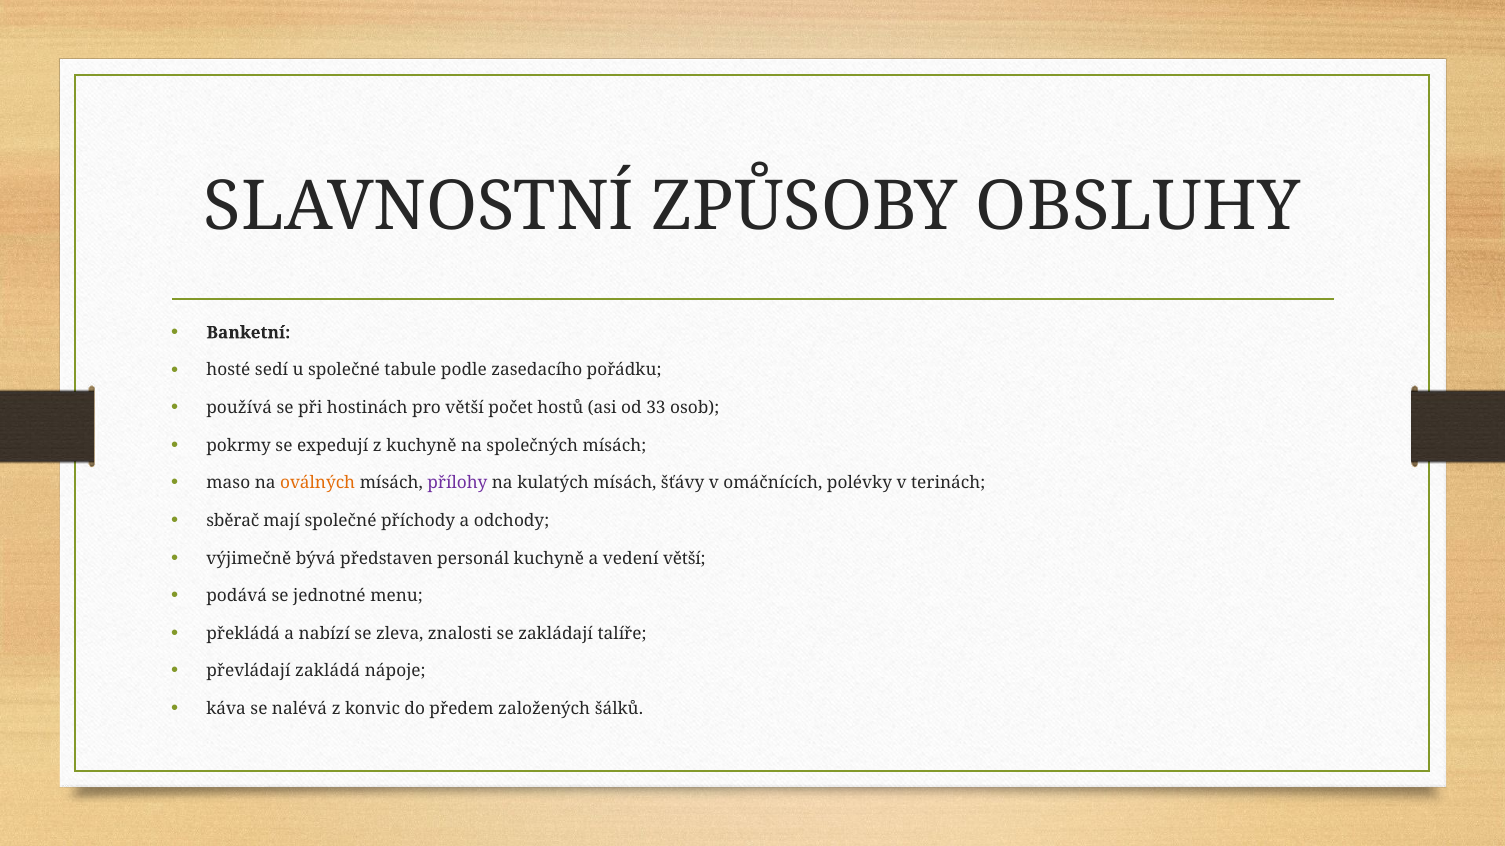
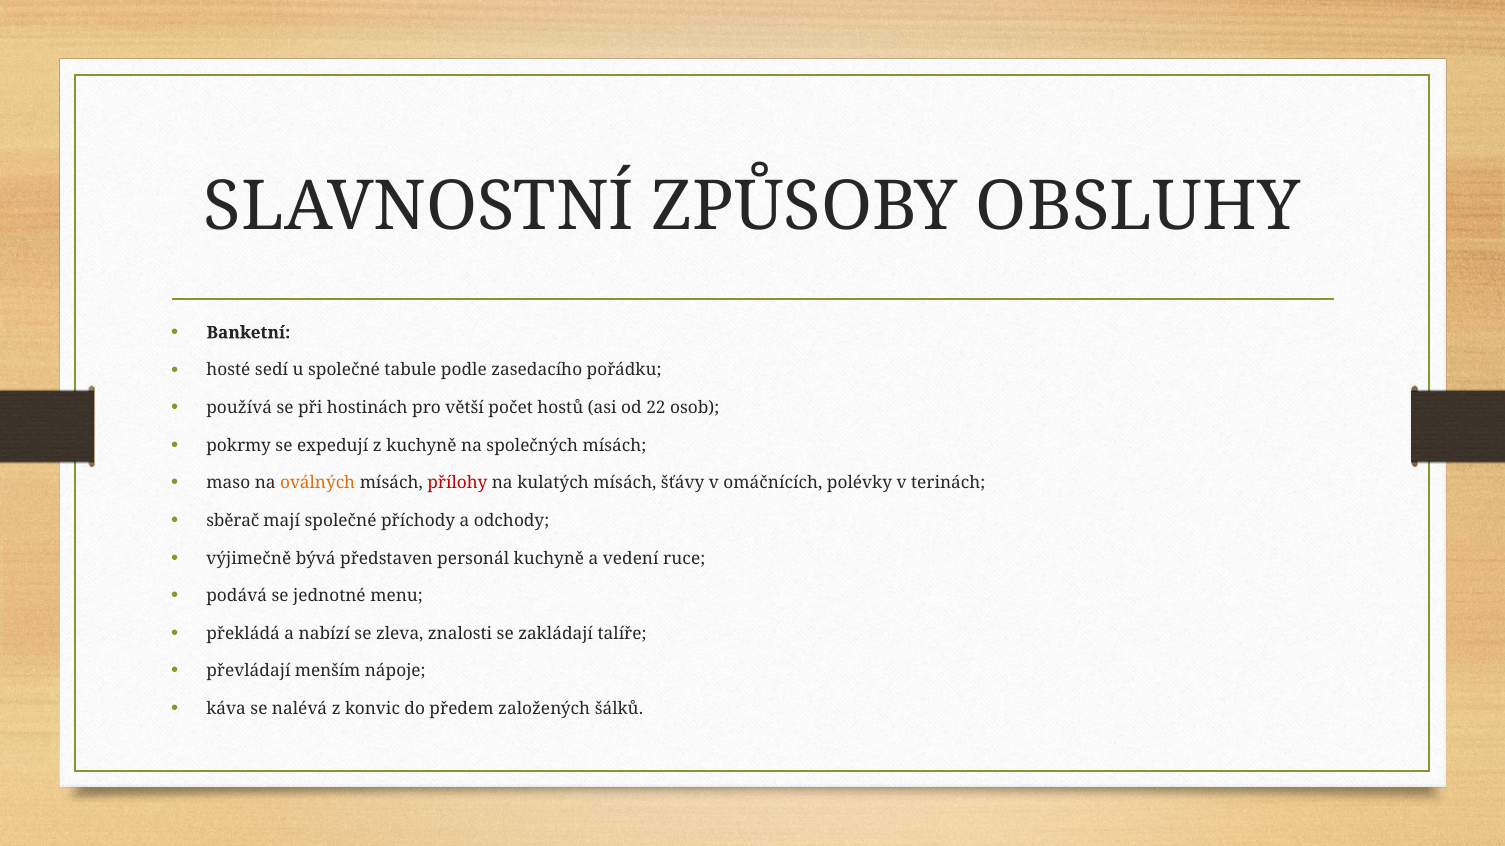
33: 33 -> 22 (656, 408)
přílohy colour: purple -> red (457, 483)
vedení větší: větší -> ruce (684, 559)
zakládá: zakládá -> menším (328, 672)
